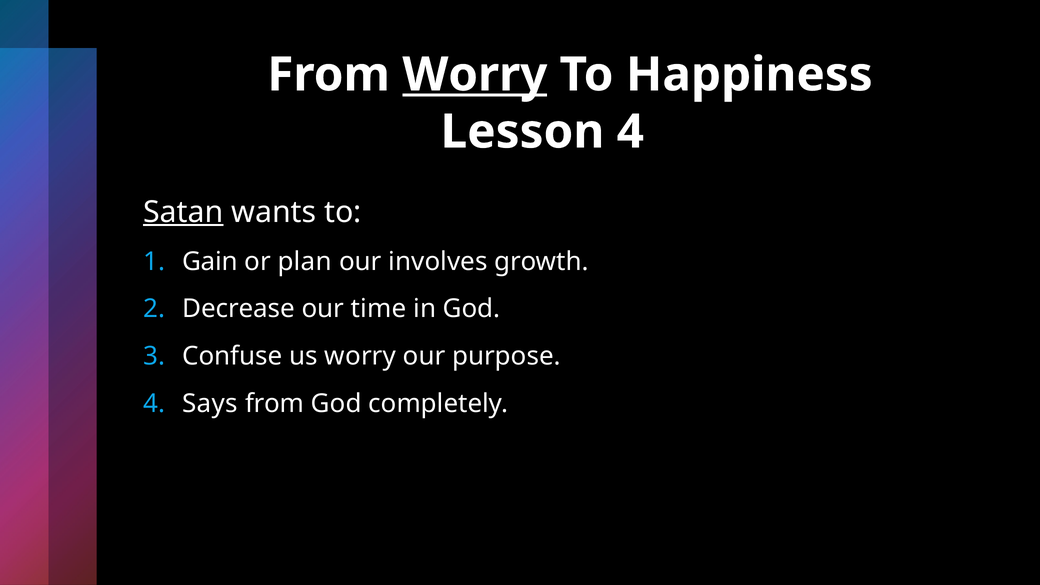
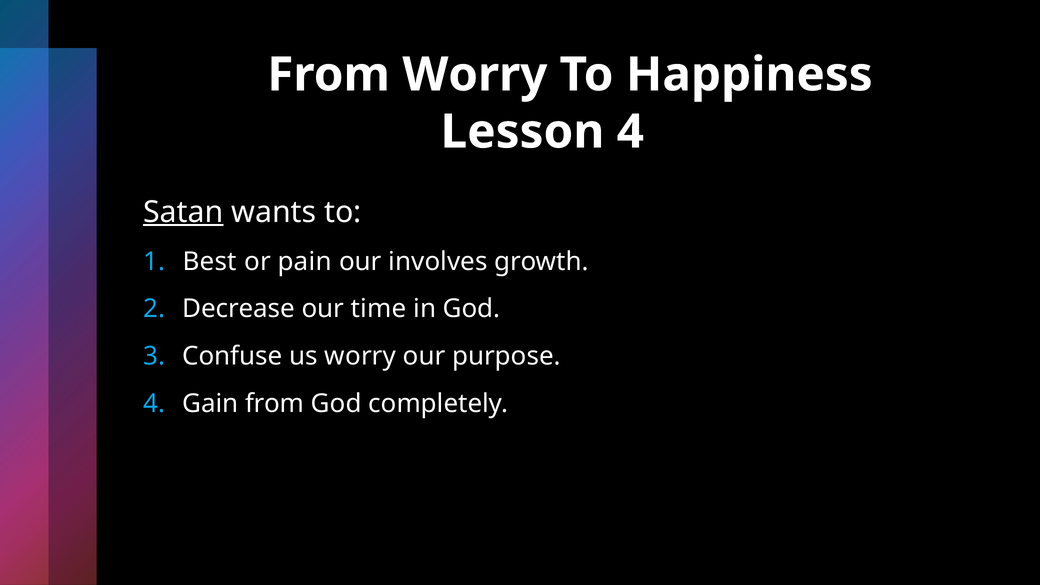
Worry underline: present -> none (475, 75)
Gain: Gain -> Best (210, 262)
plan: plan -> pain (305, 262)
Says: Says -> Gain (210, 403)
